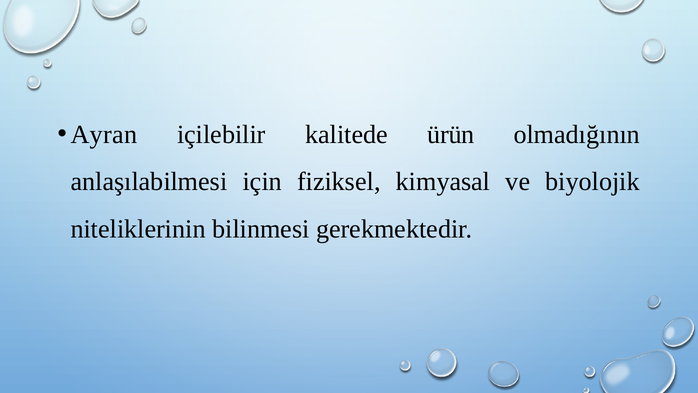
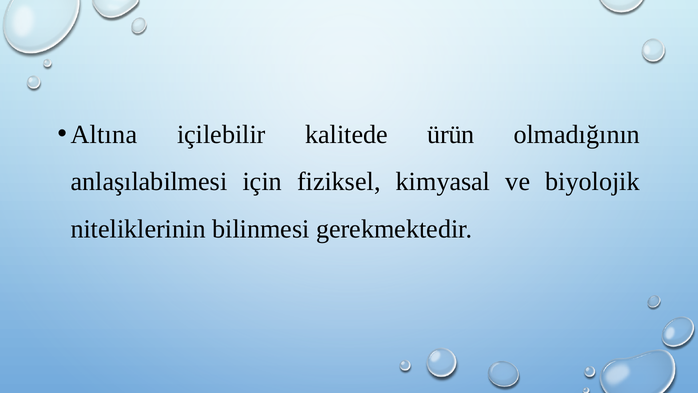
Ayran: Ayran -> Altına (104, 134)
